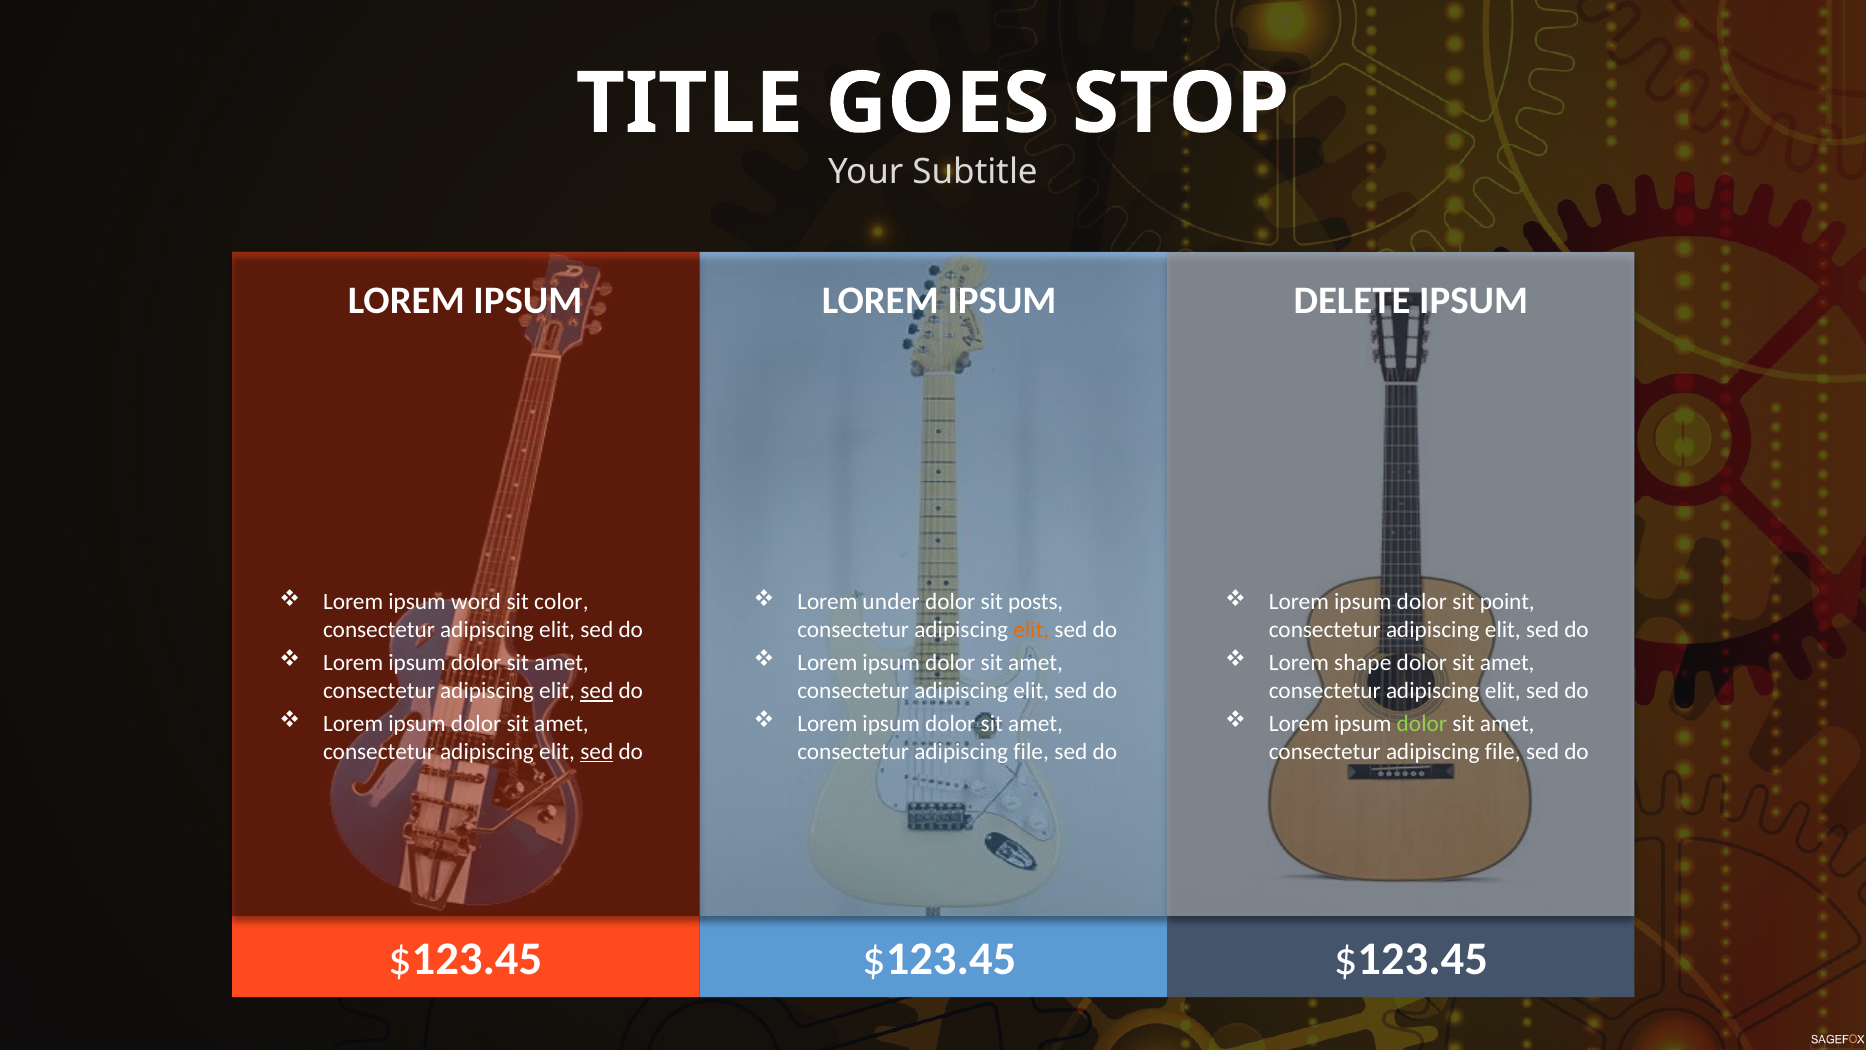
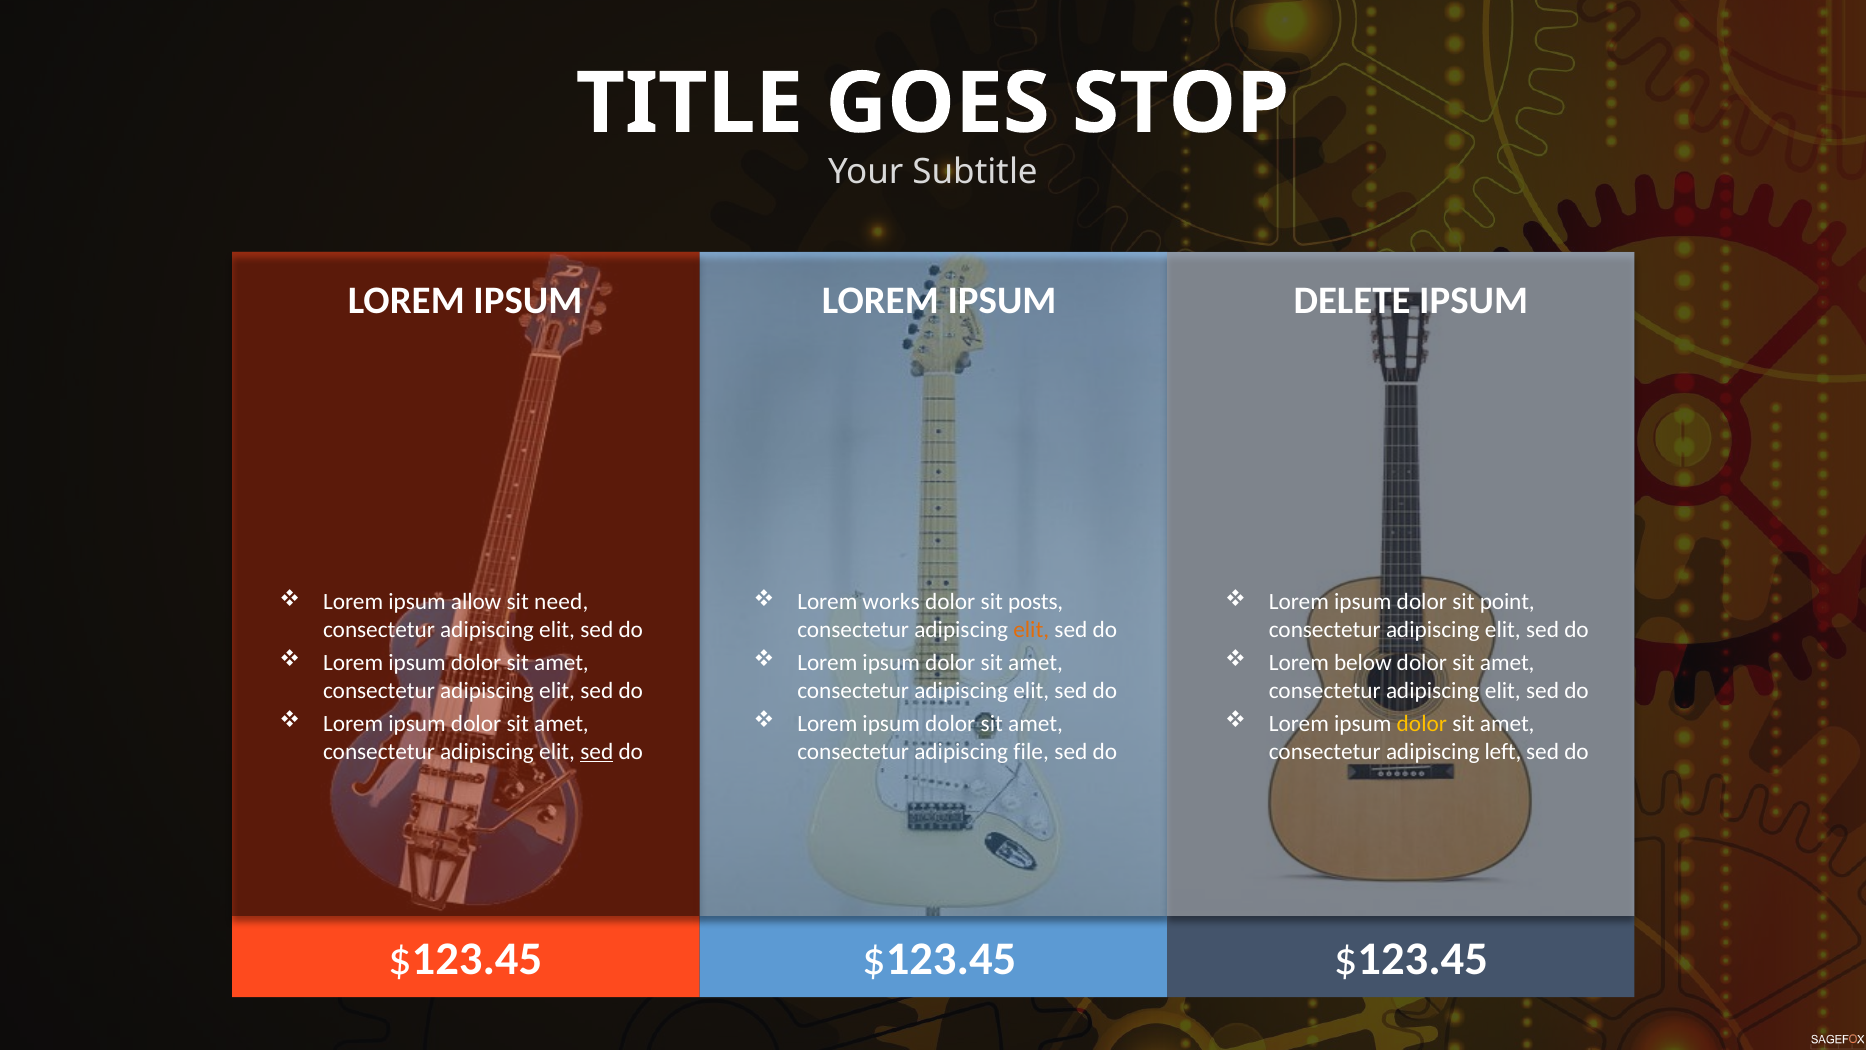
word: word -> allow (476, 602)
color: color -> need (561, 602)
under: under -> works (891, 602)
shape: shape -> below (1363, 663)
sed underline: present -> none (597, 691)
dolor colour: light green -> yellow (1422, 723)
file: file -> left (1503, 751)
